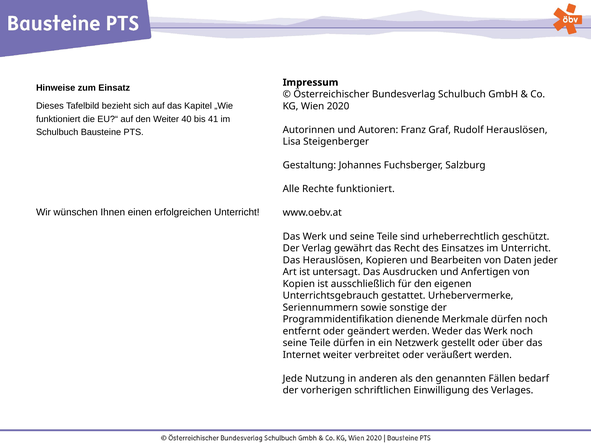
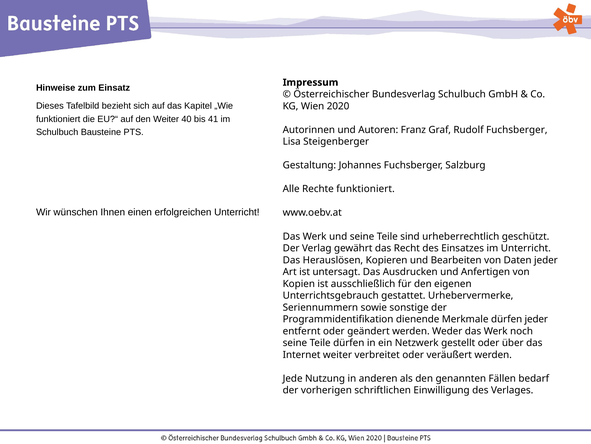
Rudolf Herauslösen: Herauslösen -> Fuchsberger (517, 130)
dürfen noch: noch -> jeder (536, 319)
